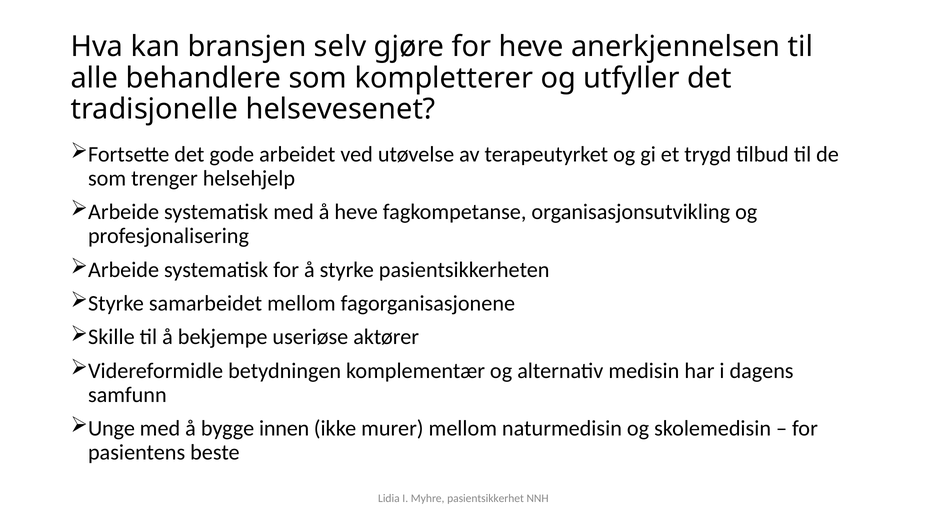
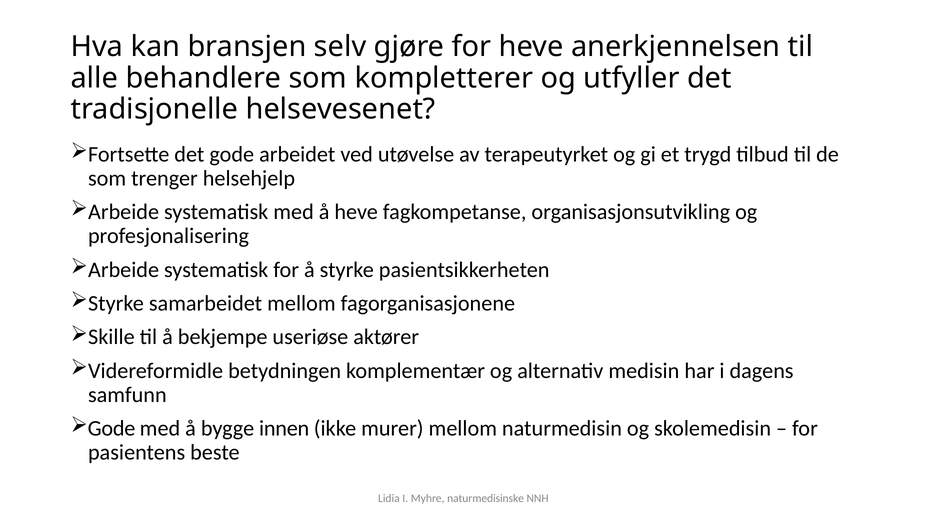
Unge: Unge -> Gode (112, 428)
pasientsikkerhet: pasientsikkerhet -> naturmedisinske (486, 498)
